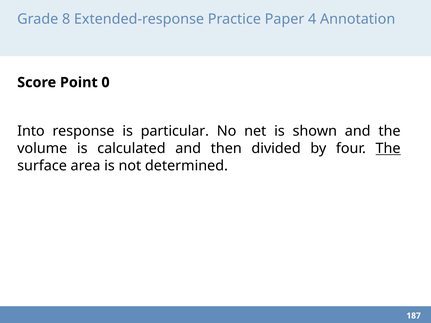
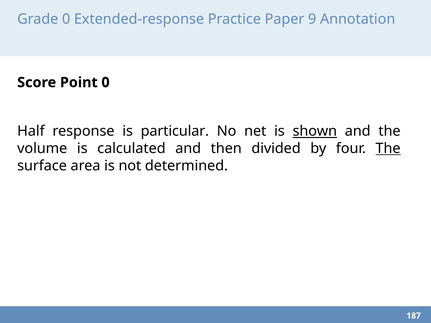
Grade 8: 8 -> 0 (66, 19)
4: 4 -> 9 (312, 19)
Into: Into -> Half (31, 131)
shown underline: none -> present (315, 131)
